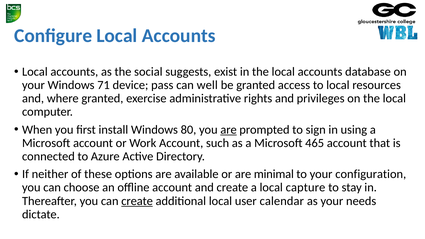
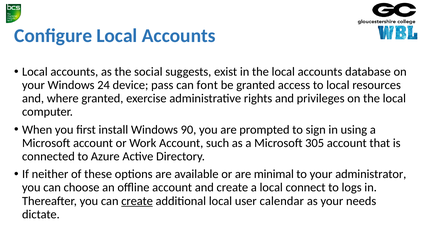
71: 71 -> 24 (104, 85)
well: well -> font (207, 85)
80: 80 -> 90 (188, 130)
are underline: present -> none (229, 130)
465: 465 -> 305 (315, 143)
configuration: configuration -> administrator (371, 174)
capture: capture -> connect (306, 188)
stay: stay -> logs (352, 188)
